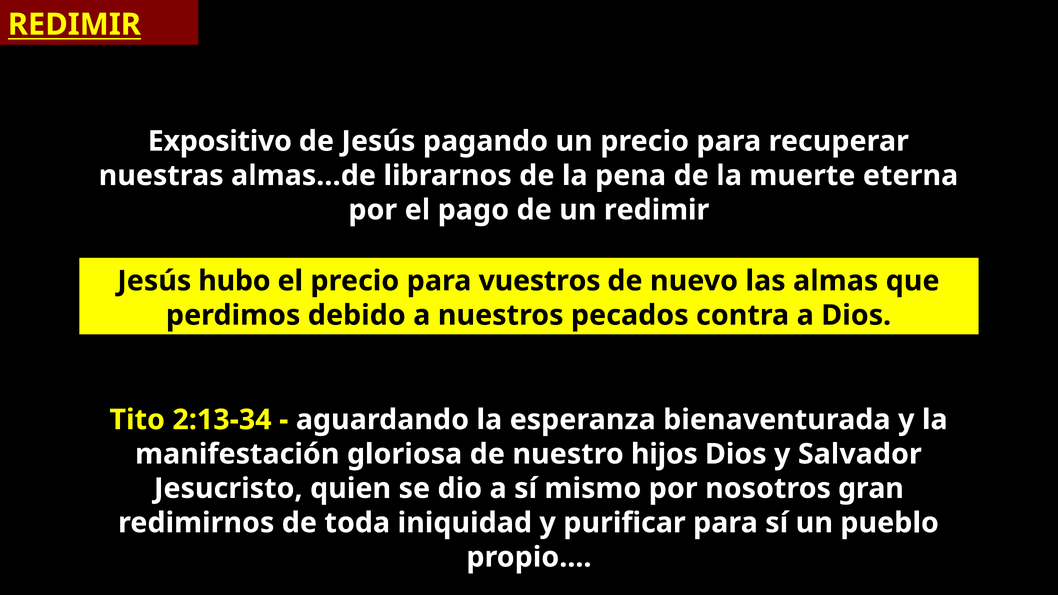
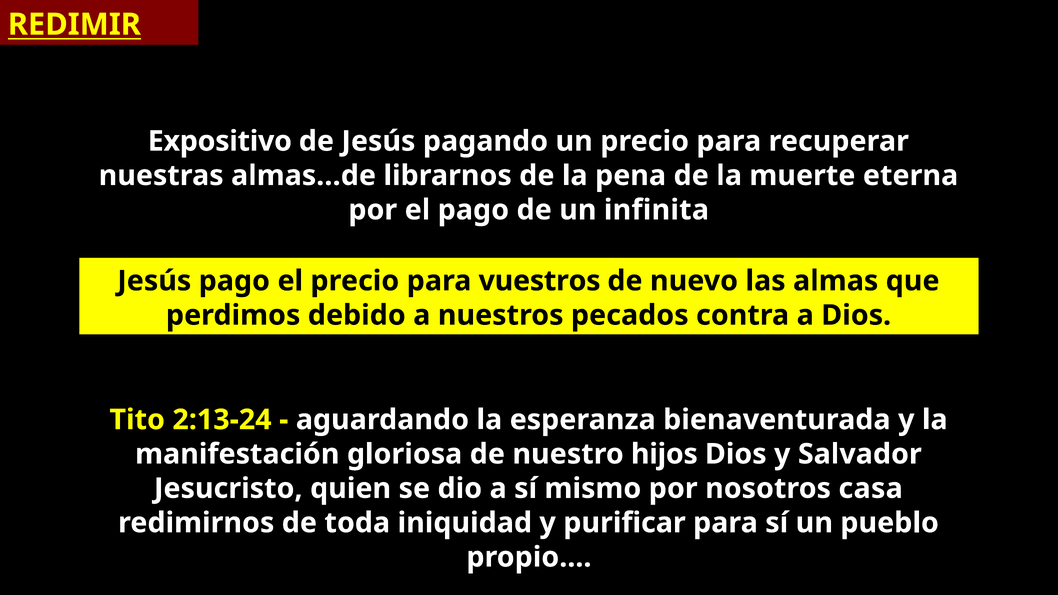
un redimir: redimir -> infinita (656, 210)
Jesús hubo: hubo -> pago (234, 281)
2:13-34: 2:13-34 -> 2:13-24 (222, 420)
gran: gran -> casa (871, 489)
